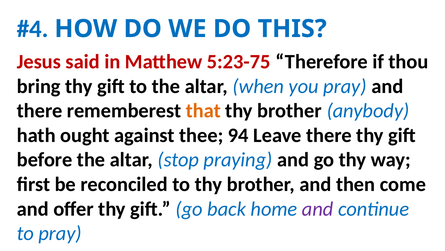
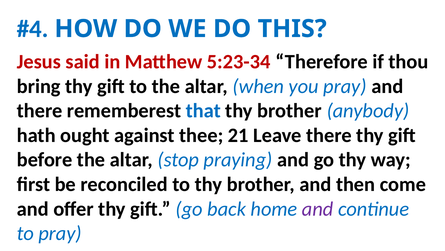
5:23-75: 5:23-75 -> 5:23-34 (239, 62)
that colour: orange -> blue (203, 111)
94: 94 -> 21 (238, 135)
